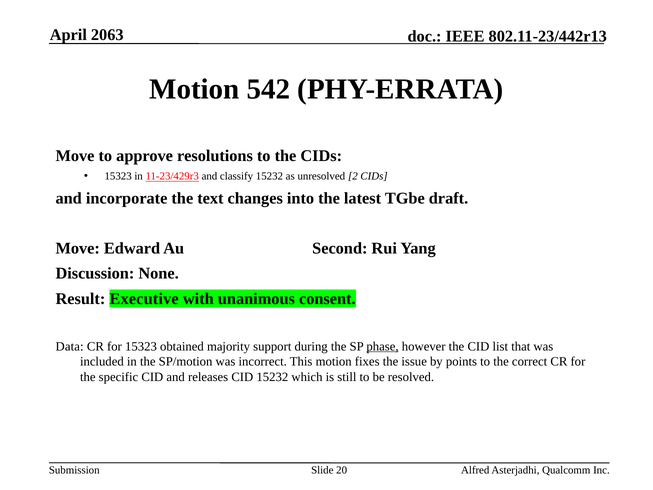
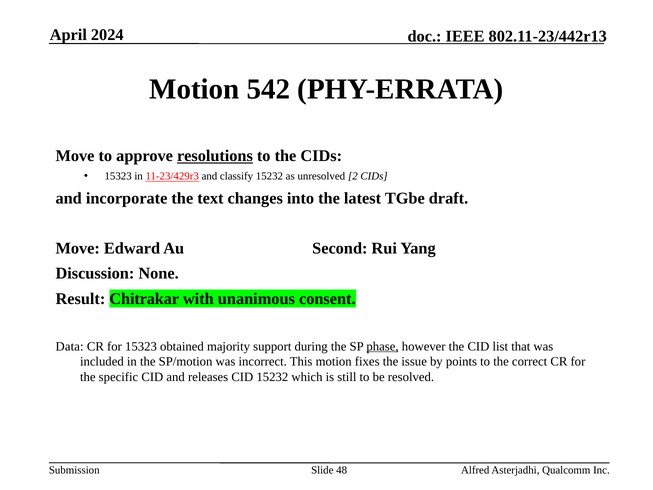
2063: 2063 -> 2024 (107, 35)
resolutions underline: none -> present (215, 156)
Executive: Executive -> Chitrakar (144, 298)
20: 20 -> 48 (342, 470)
